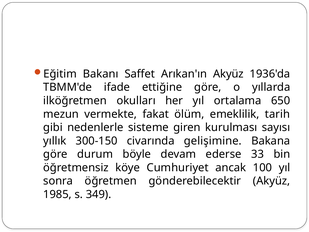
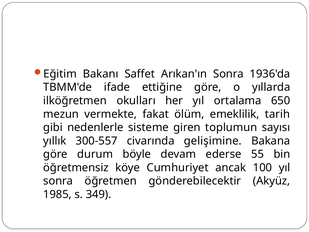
Arıkan'ın Akyüz: Akyüz -> Sonra (228, 74)
kurulması: kurulması -> toplumun (231, 127)
300-150: 300-150 -> 300-557 (97, 141)
33: 33 -> 55 (258, 154)
